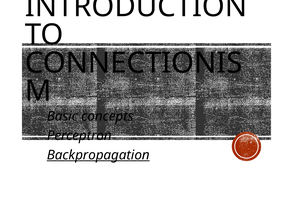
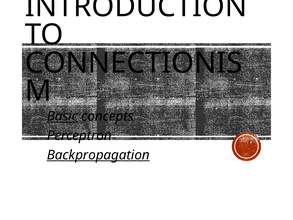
Basic underline: none -> present (62, 116)
